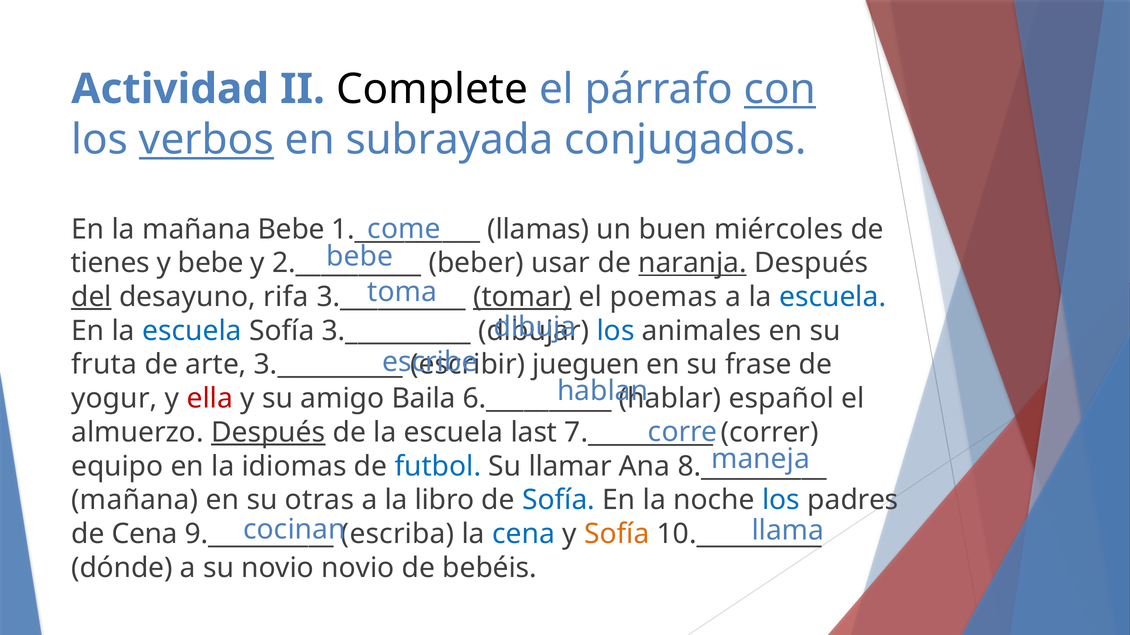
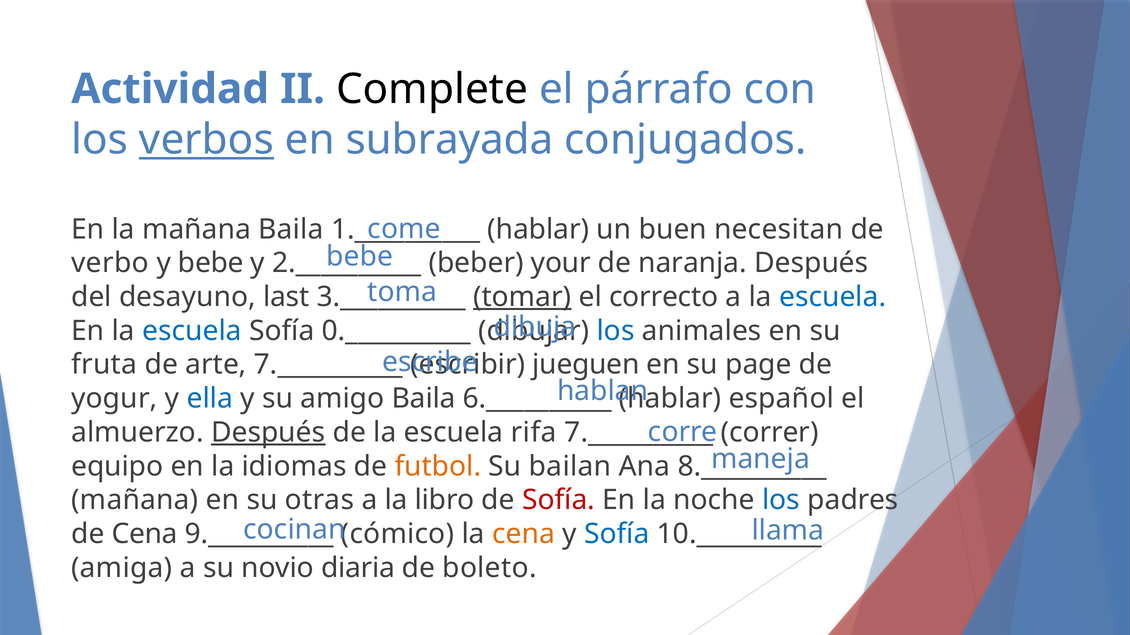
con underline: present -> none (780, 89)
mañana Bebe: Bebe -> Baila (291, 229)
llamas: llamas -> hablar (538, 229)
miércoles: miércoles -> necesitan (779, 229)
tienes: tienes -> verbo (110, 263)
usar: usar -> your (561, 263)
naranja underline: present -> none (693, 263)
del underline: present -> none (92, 297)
rifa: rifa -> last (286, 297)
poemas: poemas -> correcto (664, 297)
Sofía 3.__________: 3.__________ -> 0.__________ (396, 331)
arte 3.__________: 3.__________ -> 7.__________ (328, 365)
frase: frase -> page (758, 365)
ella colour: red -> blue (210, 399)
last: last -> rifa (534, 433)
futbol colour: blue -> orange (438, 467)
llamar: llamar -> bailan (570, 467)
Sofía colour: blue -> red (558, 501)
escriba: escriba -> cómico (398, 535)
cena colour: blue -> orange (524, 535)
Sofía colour: orange -> blue (617, 535)
dónde: dónde -> amiga (122, 568)
novio novio: novio -> diaria (358, 568)
bebéis: bebéis -> boleto (489, 568)
